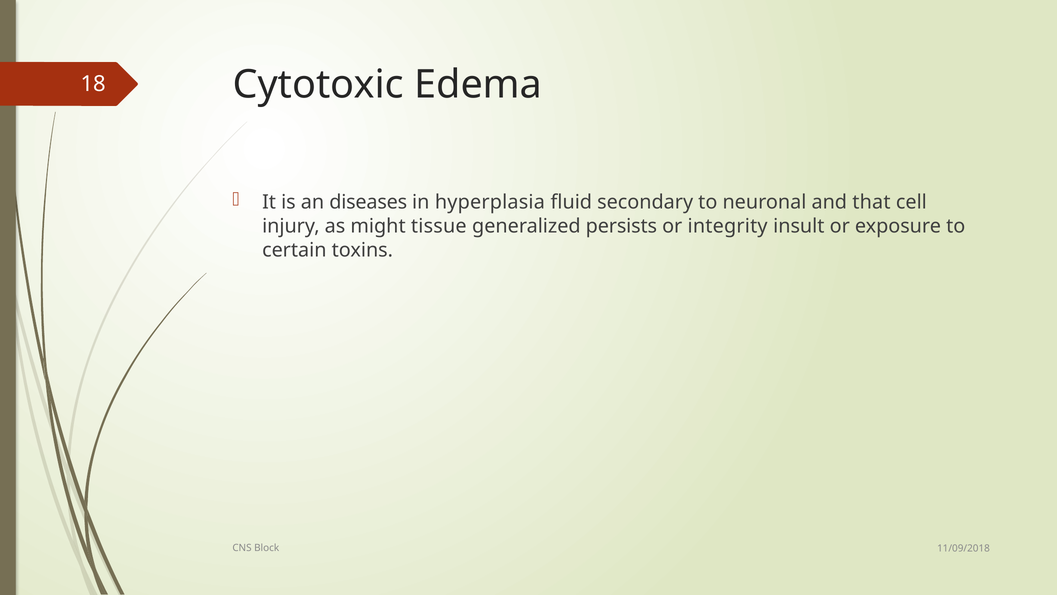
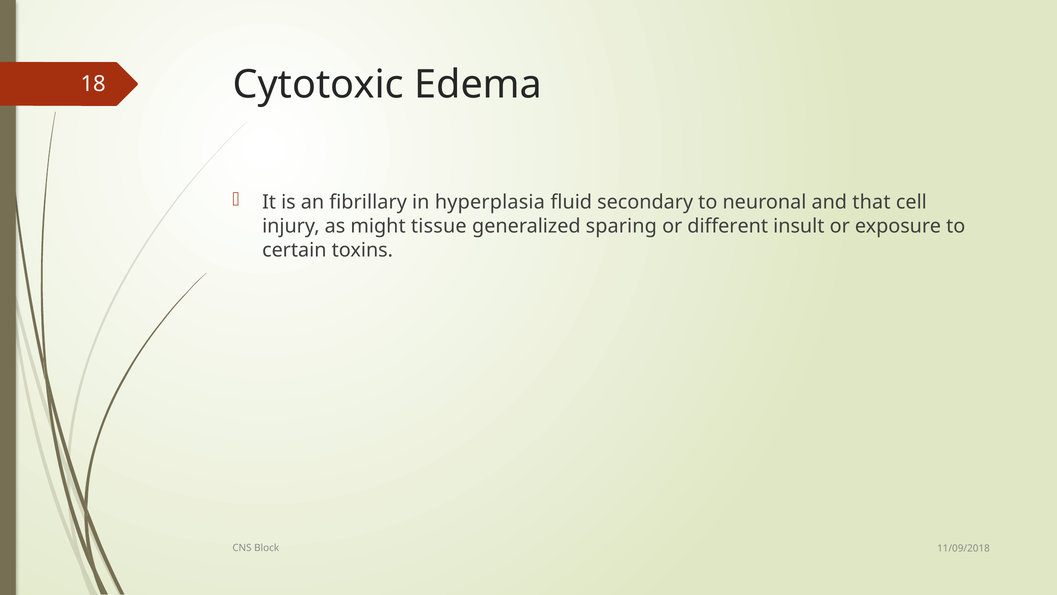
diseases: diseases -> fibrillary (368, 202)
persists: persists -> sparing (621, 226)
integrity: integrity -> different (728, 226)
